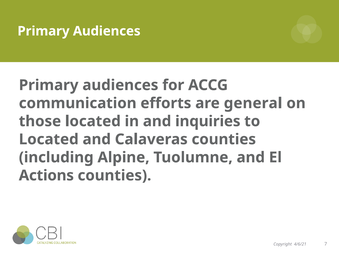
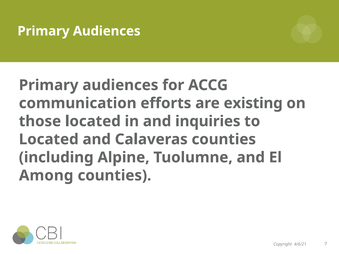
general: general -> existing (253, 103)
Actions: Actions -> Among (46, 176)
